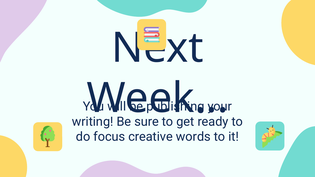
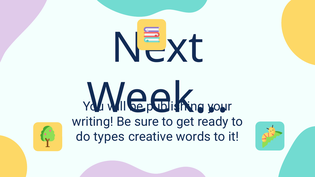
focus: focus -> types (109, 137)
